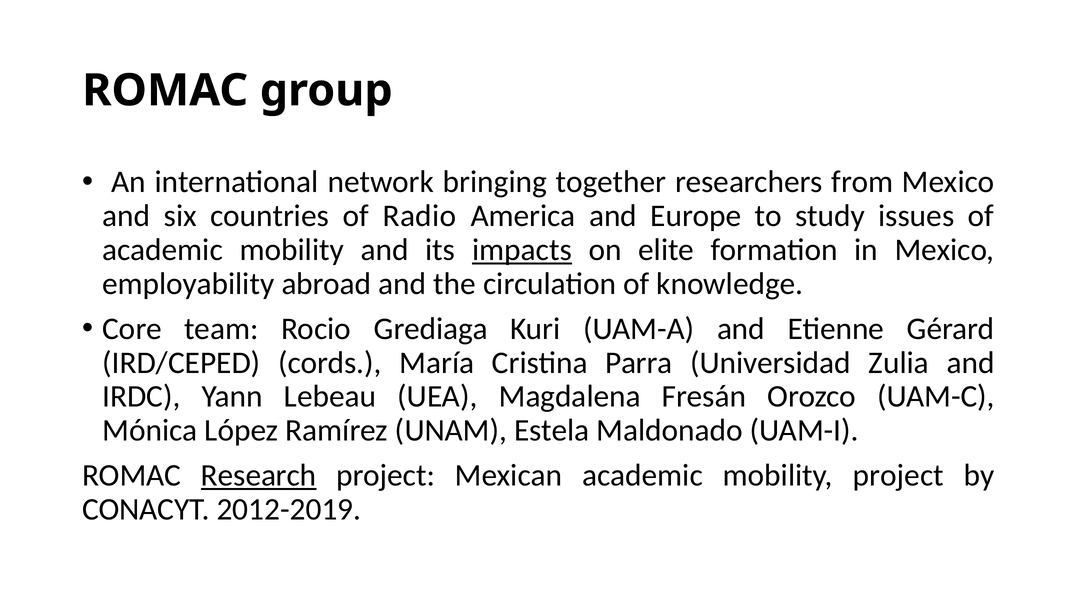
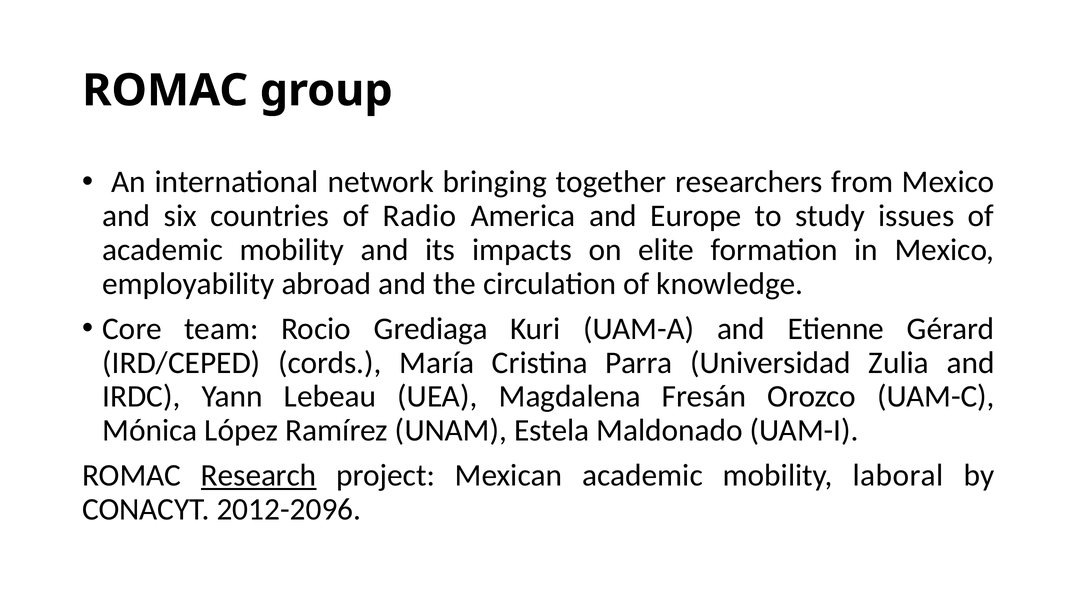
impacts underline: present -> none (522, 250)
mobility project: project -> laboral (898, 475)
2012-2019: 2012-2019 -> 2012-2096 (289, 509)
